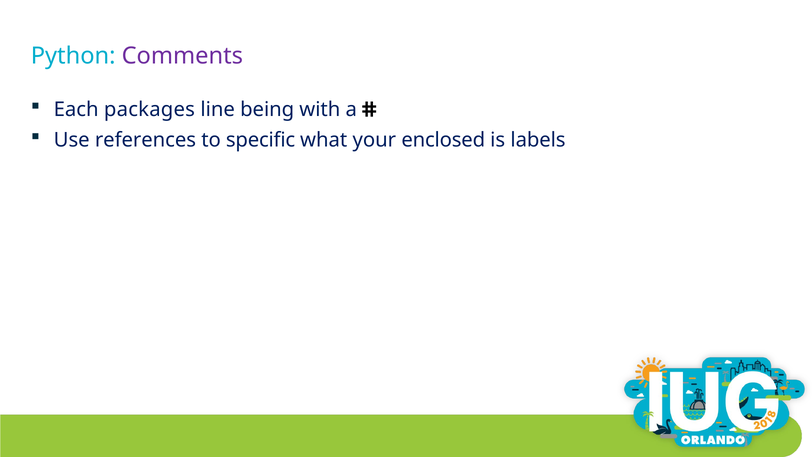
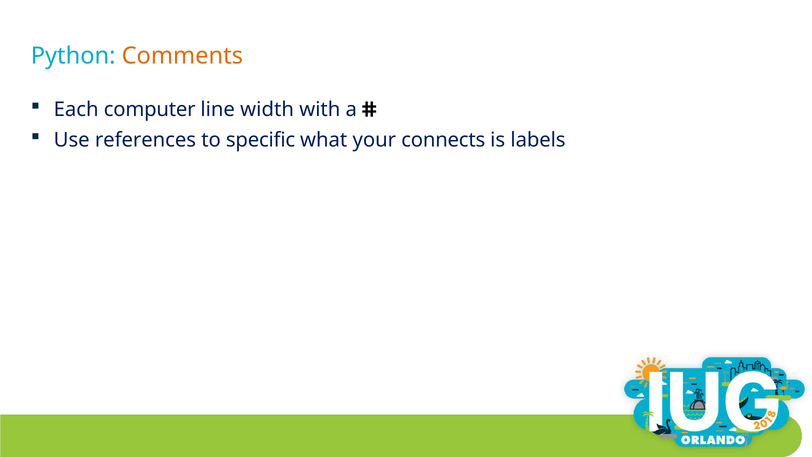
Comments colour: purple -> orange (182, 56)
packages: packages -> computer (150, 110)
being: being -> width (267, 110)
enclosed: enclosed -> connects (443, 140)
